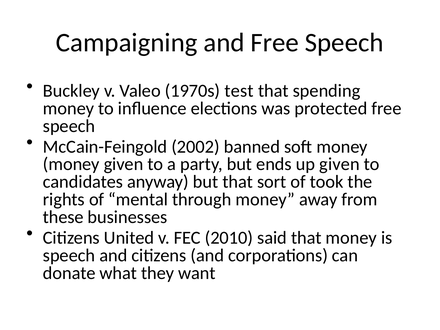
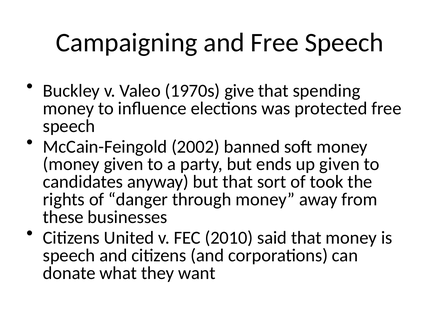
test: test -> give (239, 91)
mental: mental -> danger (138, 199)
